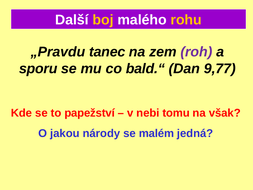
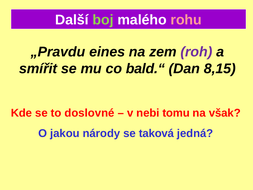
boj colour: yellow -> light green (103, 20)
rohu colour: yellow -> pink (186, 20)
tanec: tanec -> eines (107, 52)
sporu: sporu -> smířit (38, 69)
9,77: 9,77 -> 8,15 (220, 69)
papežství: papežství -> doslovné (89, 113)
malém: malém -> taková (156, 133)
